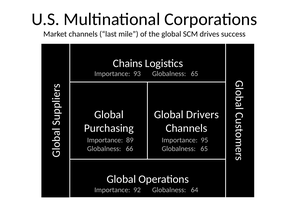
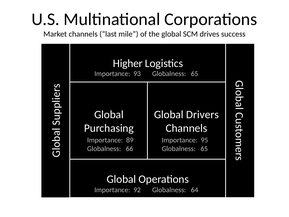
Chains: Chains -> Higher (128, 63)
